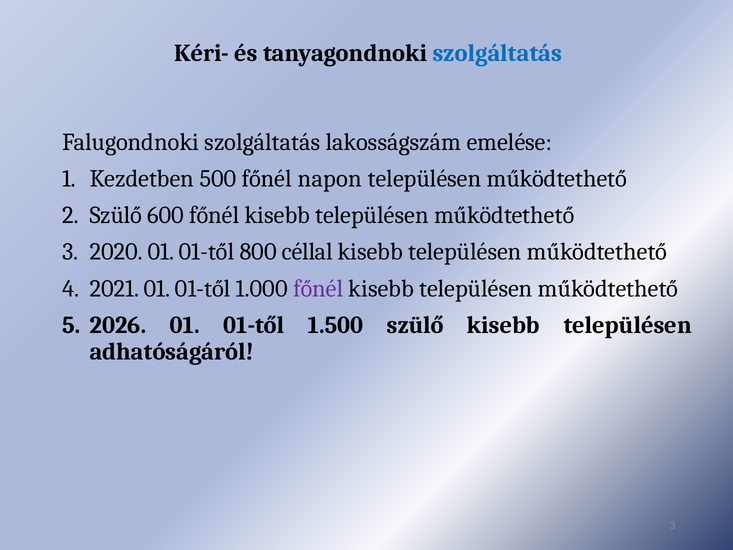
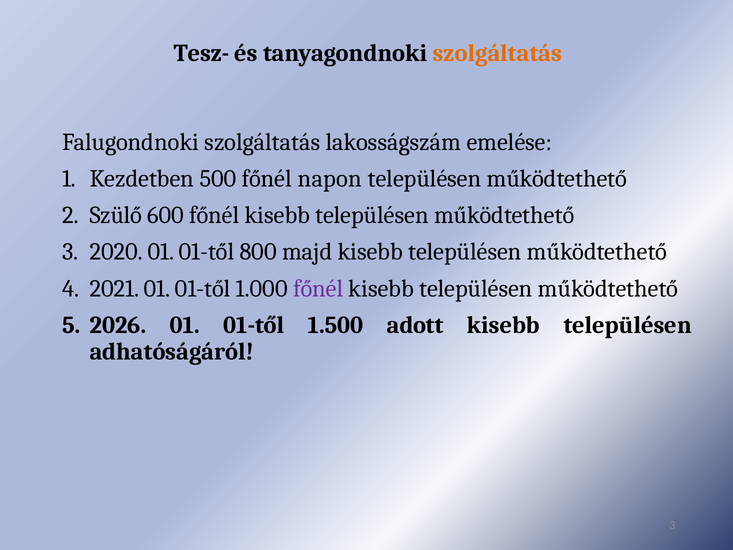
Kéri-: Kéri- -> Tesz- (202, 53)
szolgáltatás colour: blue -> orange (497, 53)
céllal: céllal -> majd (307, 252)
1.500 szülő: szülő -> adott (415, 325)
